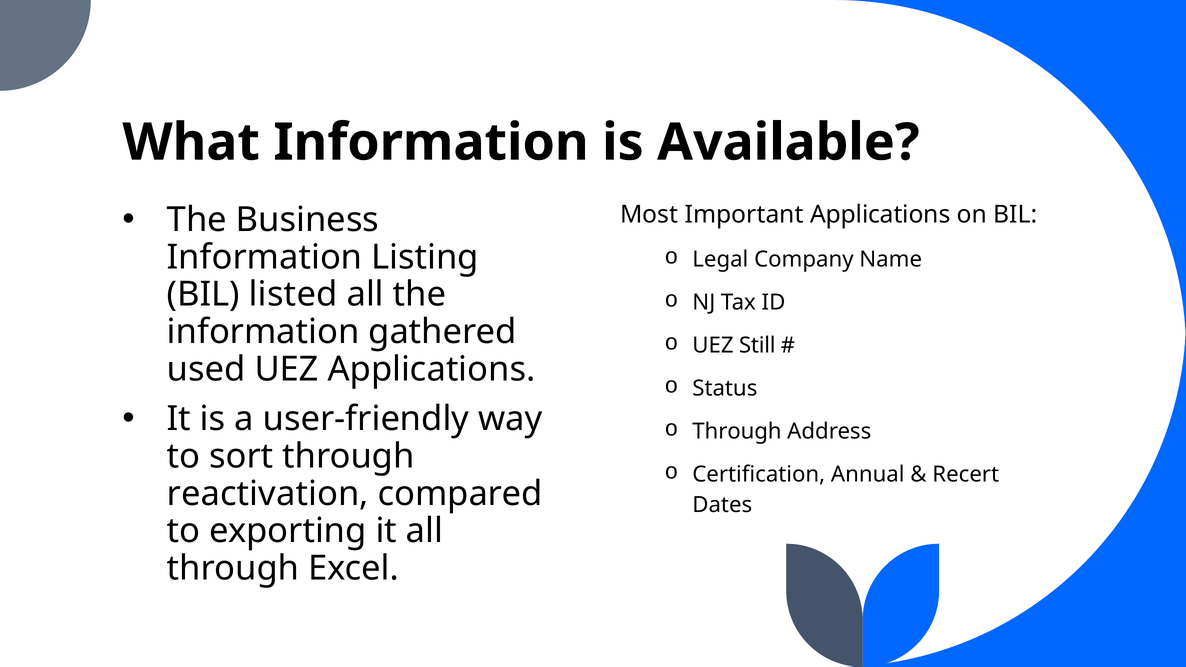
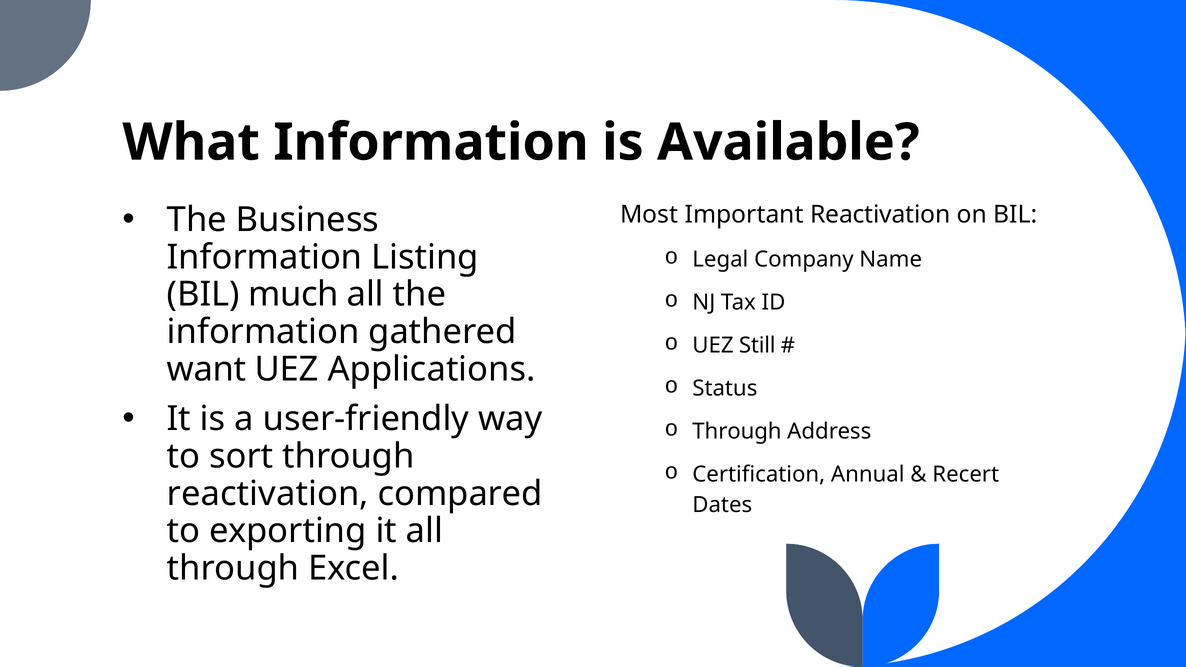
Important Applications: Applications -> Reactivation (880, 215)
listed: listed -> much (293, 295)
used: used -> want (206, 369)
